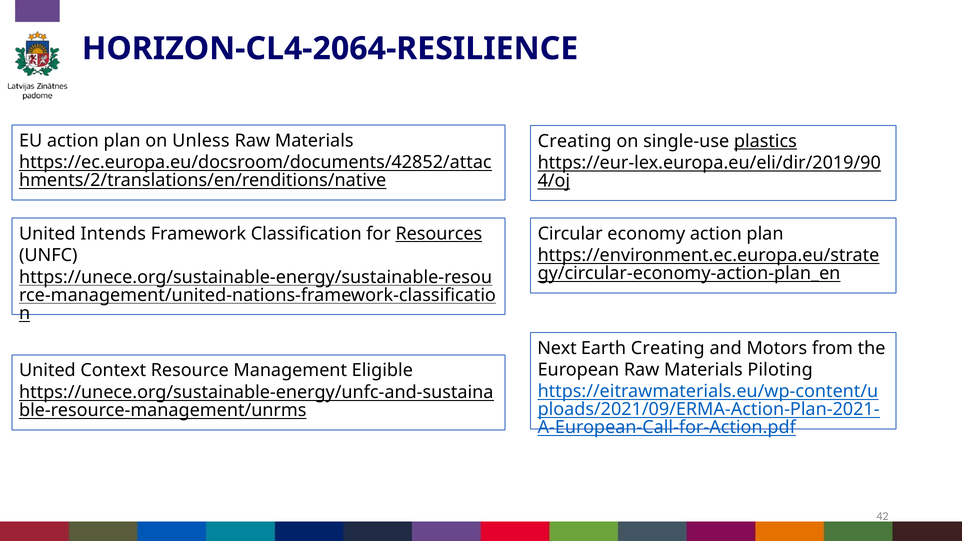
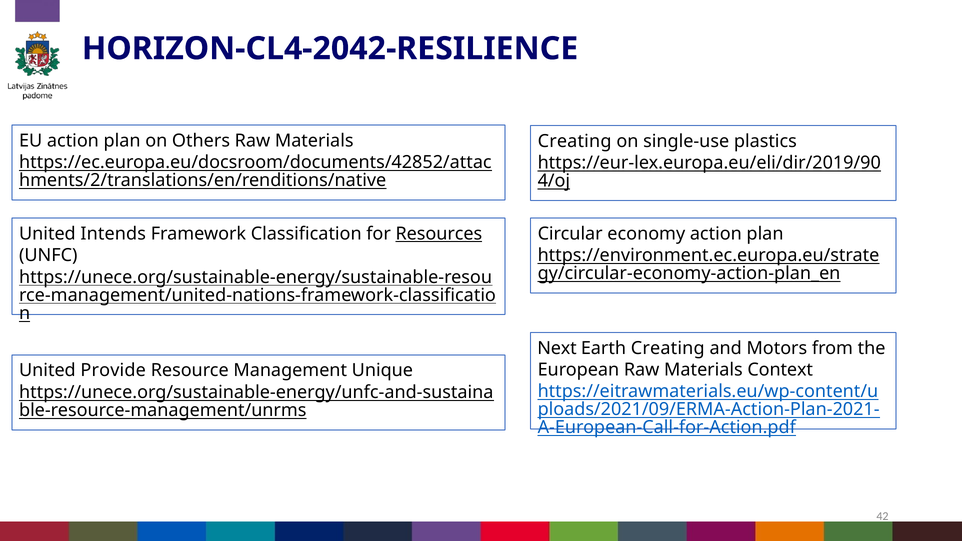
HORIZON-CL4-2064-RESILIENCE: HORIZON-CL4-2064-RESILIENCE -> HORIZON-CL4-2042-RESILIENCE (330, 49)
Unless: Unless -> Others (201, 141)
plastics underline: present -> none (765, 141)
Piloting: Piloting -> Context (780, 370)
Context: Context -> Provide (113, 371)
Eligible: Eligible -> Unique (382, 371)
